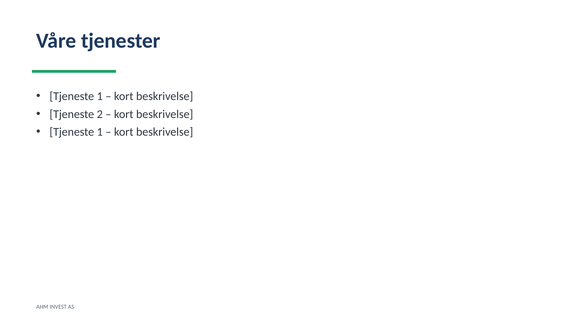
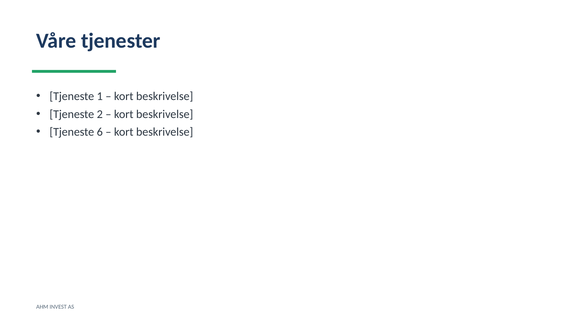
1: 1 -> 6 (100, 132)
